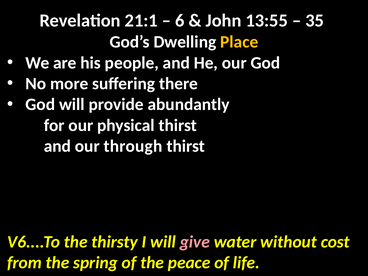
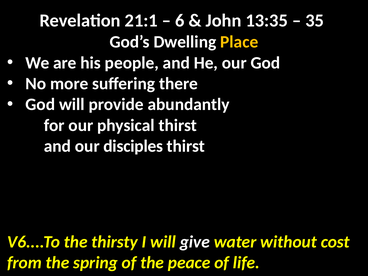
13:55: 13:55 -> 13:35 (267, 21)
through: through -> disciples (133, 146)
give colour: pink -> white (195, 242)
